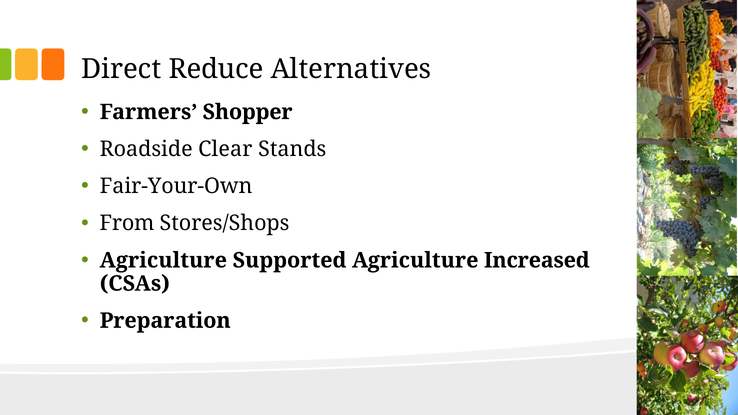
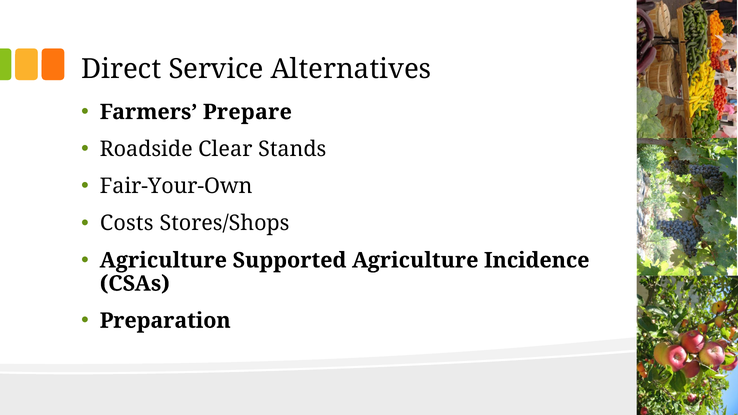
Reduce: Reduce -> Service (216, 69)
Shopper: Shopper -> Prepare (247, 112)
From: From -> Costs (127, 223)
Increased: Increased -> Incidence (537, 260)
